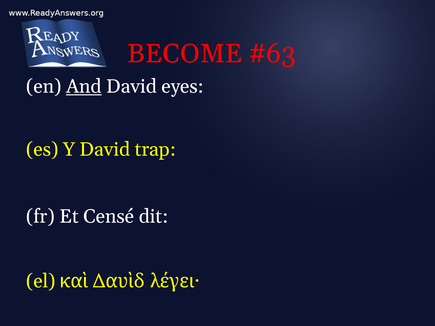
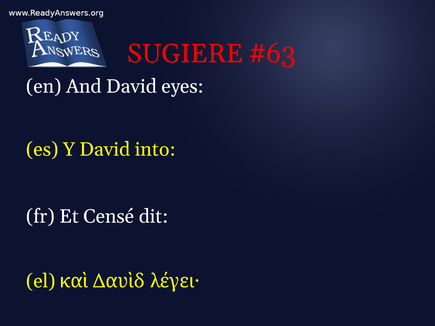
BECOME: BECOME -> SUGIERE (185, 54)
And underline: present -> none (84, 87)
trap: trap -> into (155, 150)
